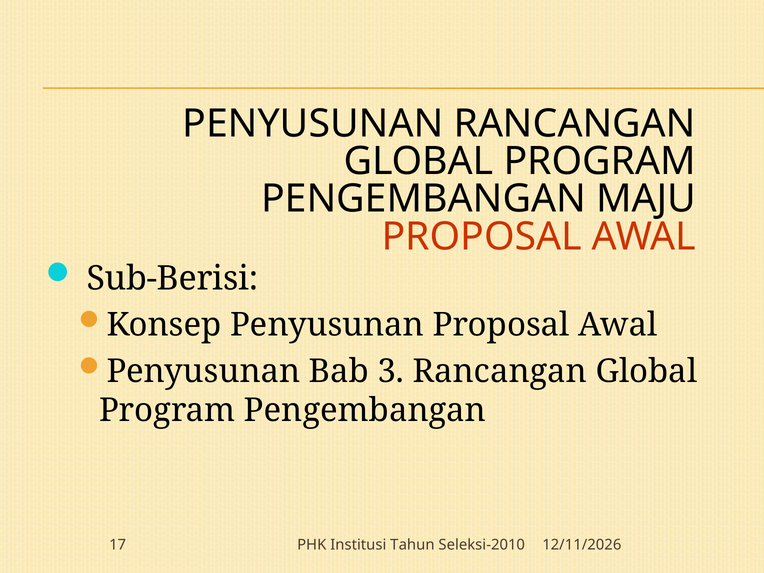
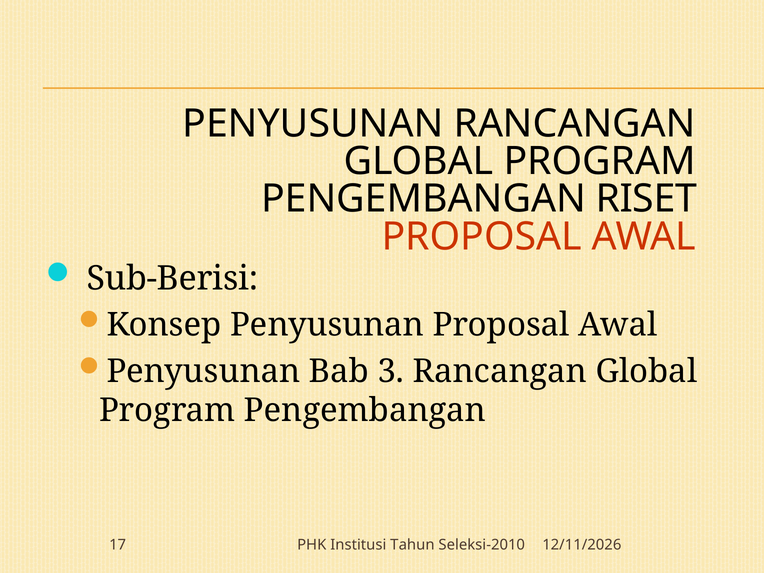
MAJU: MAJU -> RISET (646, 199)
